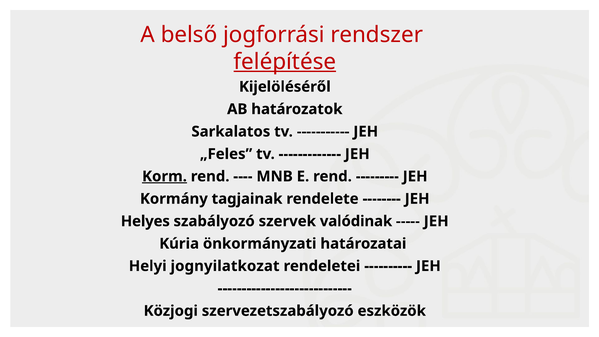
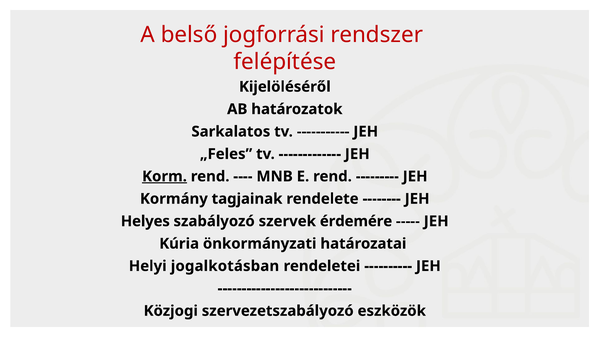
felépítése underline: present -> none (285, 62)
valódinak: valódinak -> érdemére (356, 221)
jognyilatkozat: jognyilatkozat -> jogalkotásban (225, 266)
